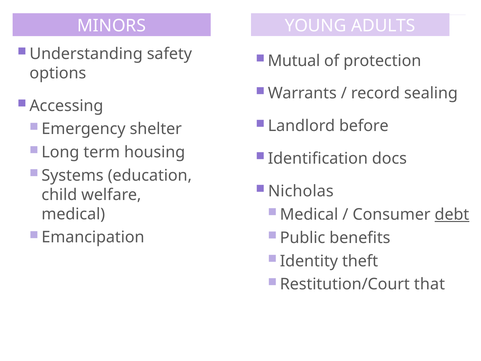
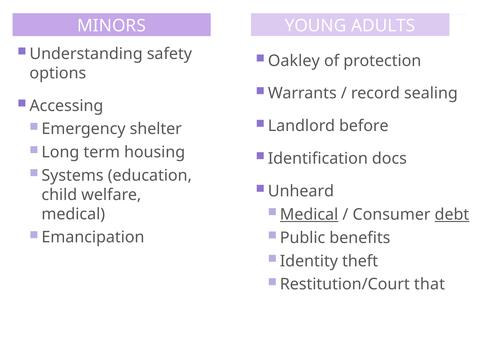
Mutual: Mutual -> Oakley (294, 61)
Nicholas: Nicholas -> Unheard (301, 191)
Medical underline: none -> present (309, 214)
